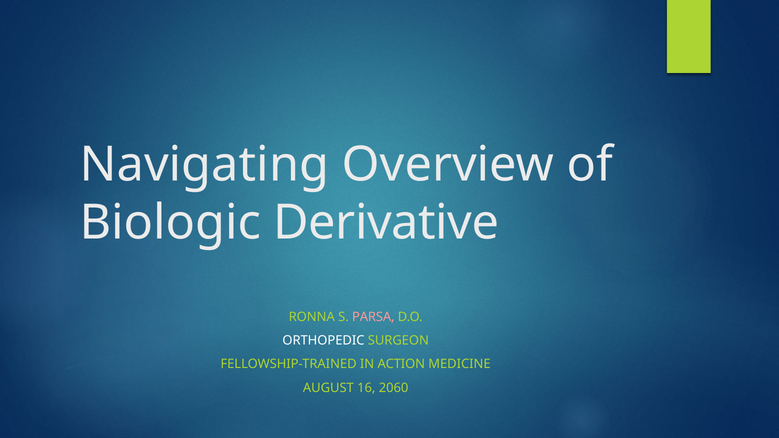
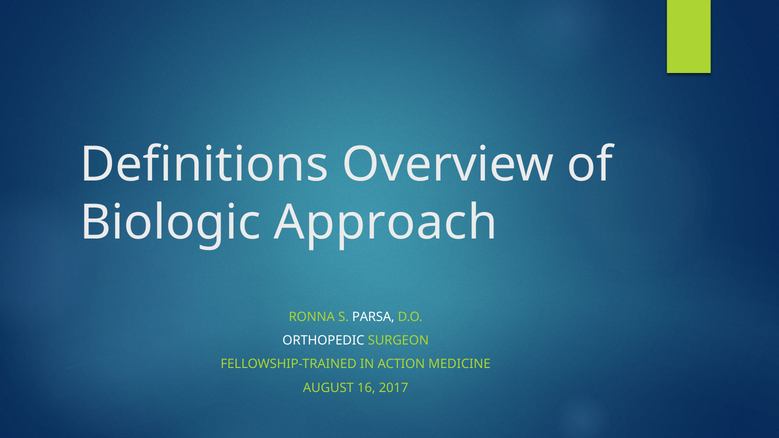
Navigating: Navigating -> Definitions (204, 165)
Derivative: Derivative -> Approach (386, 223)
PARSA colour: pink -> white (373, 317)
2060: 2060 -> 2017 (394, 388)
